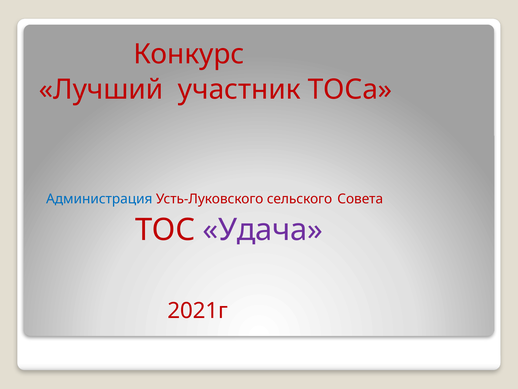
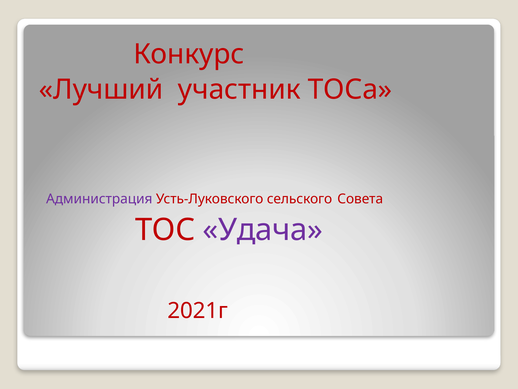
Администрация colour: blue -> purple (99, 199)
